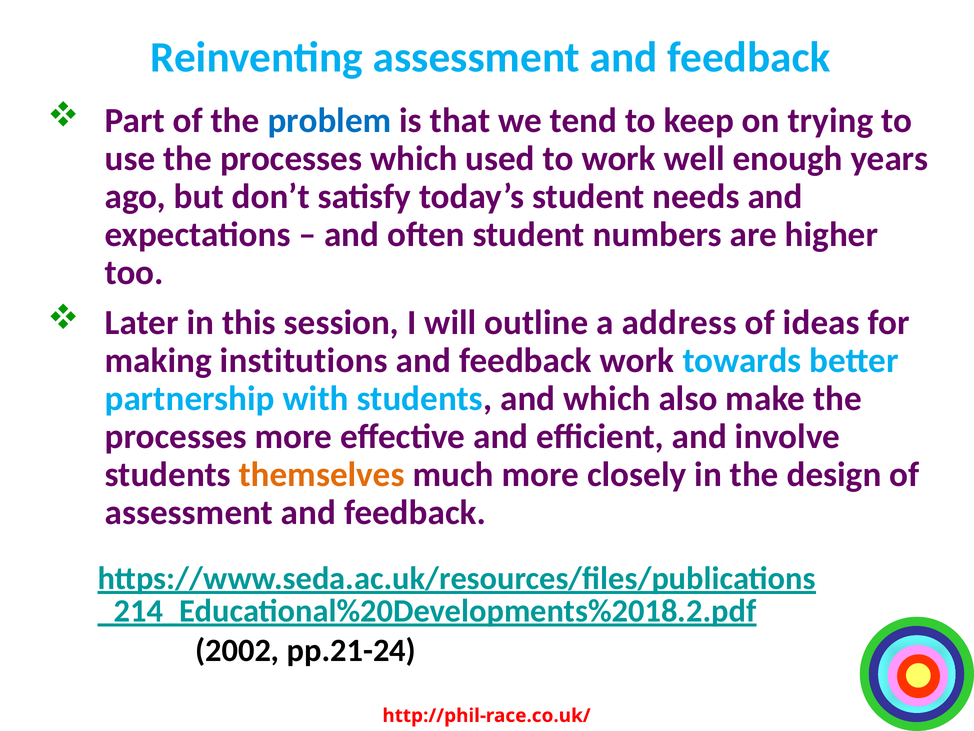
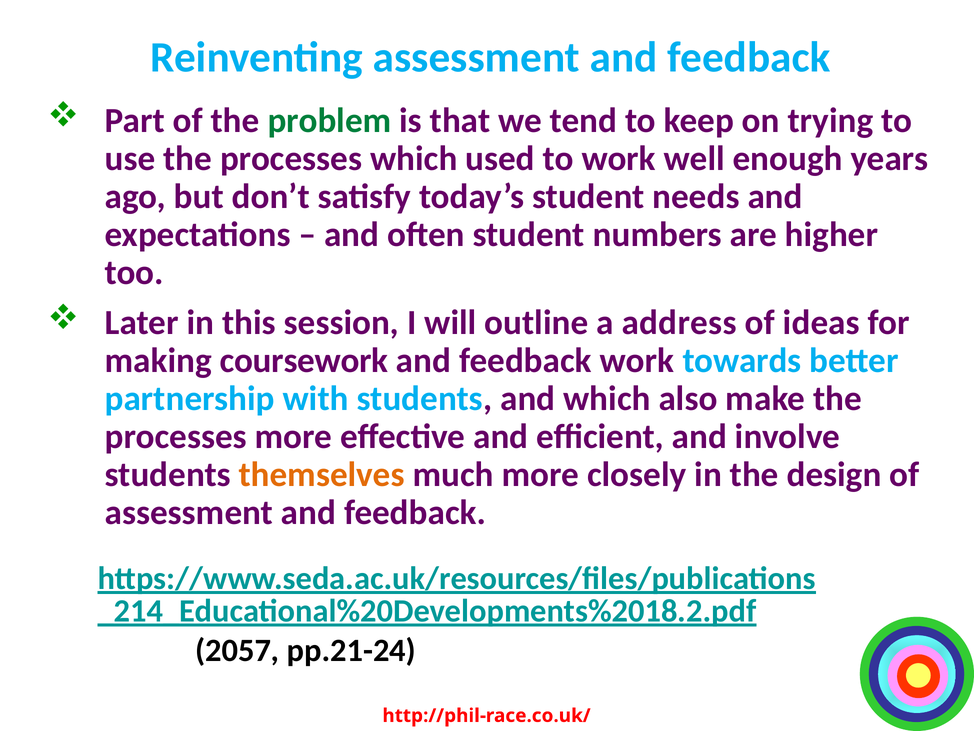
problem colour: blue -> green (329, 120)
institutions: institutions -> coursework (304, 361)
2002: 2002 -> 2057 (237, 650)
